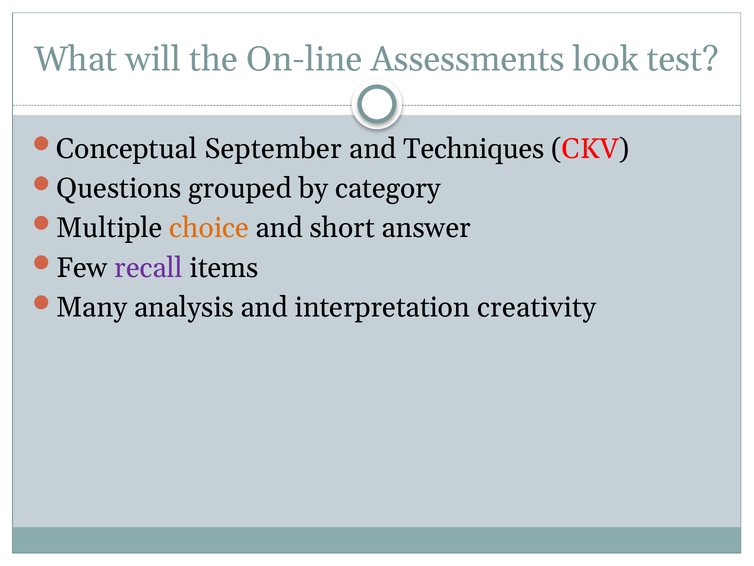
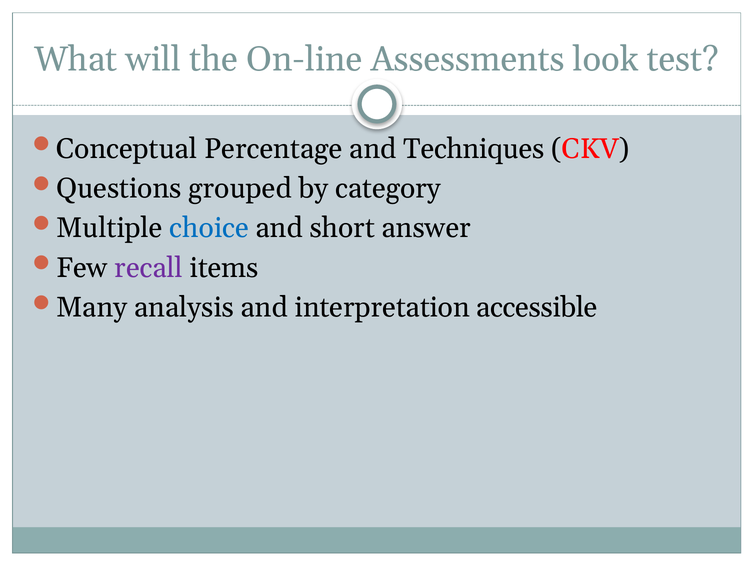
September: September -> Percentage (273, 149)
choice colour: orange -> blue (209, 228)
creativity: creativity -> accessible (537, 307)
